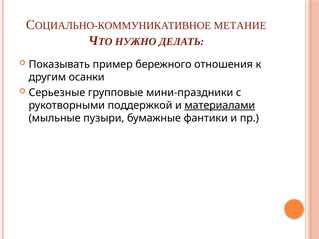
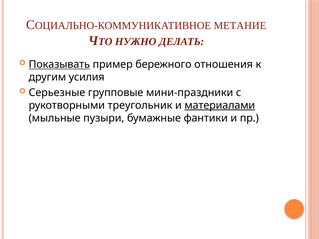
Показывать underline: none -> present (59, 65)
осанки: осанки -> усилия (87, 77)
поддержкой: поддержкой -> треугольник (140, 105)
